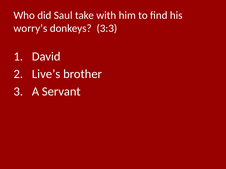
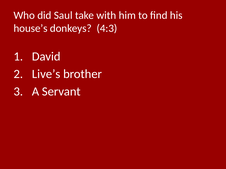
worry’s: worry’s -> house’s (31, 28)
3:3: 3:3 -> 4:3 (107, 28)
